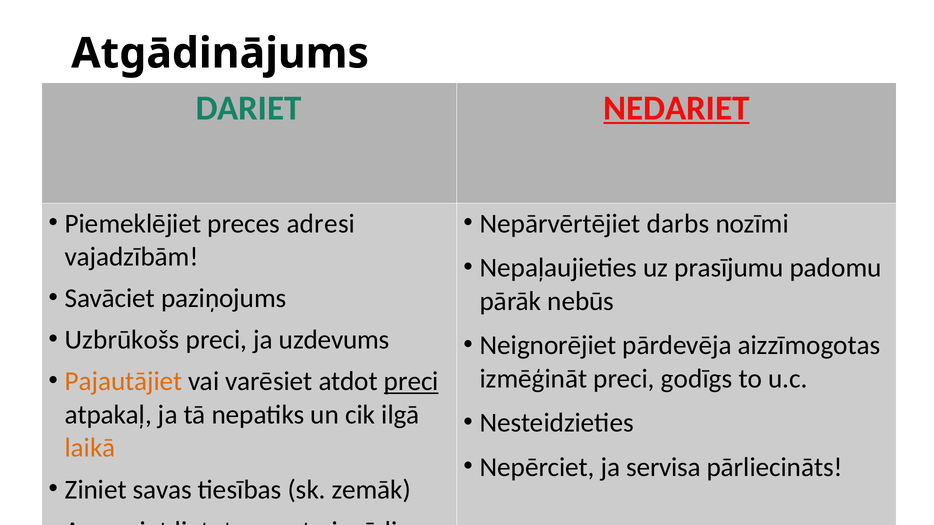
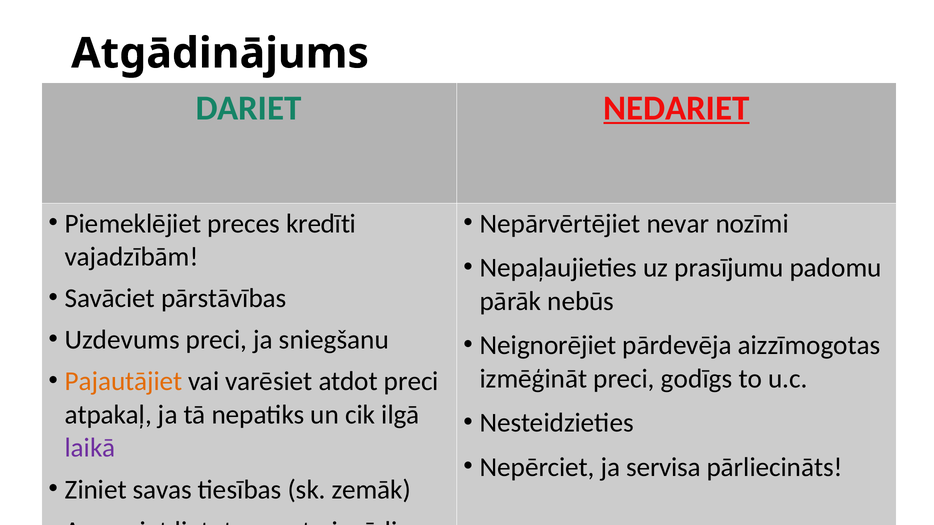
adresi: adresi -> kredīti (321, 224)
darbs: darbs -> nevar (678, 224)
paziņojums: paziņojums -> pārstāvības (224, 299)
Uzbrūkošs: Uzbrūkošs -> Uzdevums (122, 340)
uzdevums: uzdevums -> sniegšanu (334, 340)
preci underline: present -> none (411, 382)
laikā colour: orange -> purple (90, 448)
